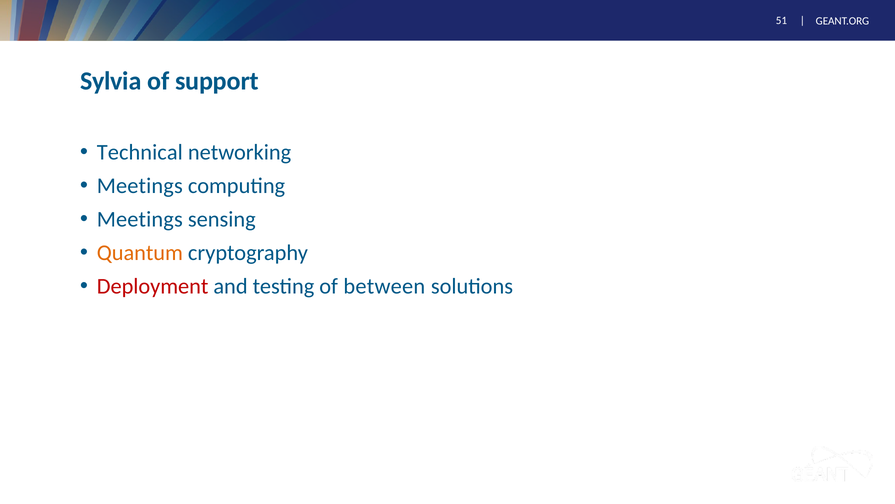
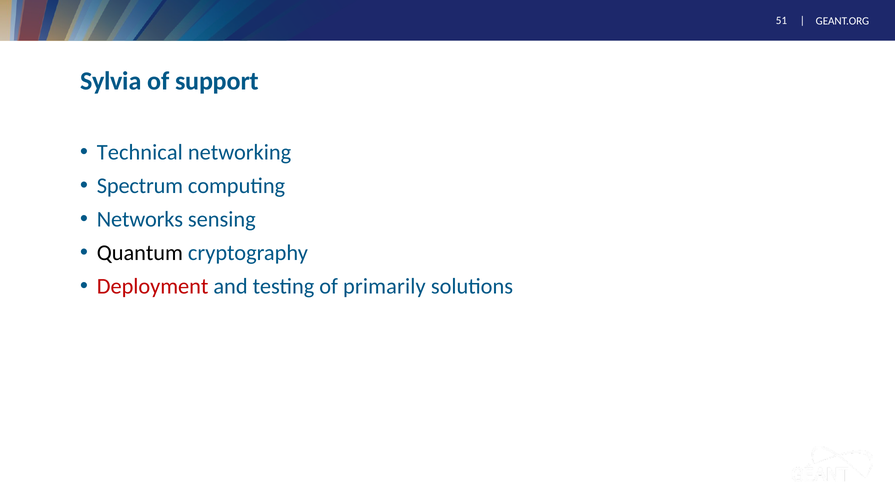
Meetings: Meetings -> Spectrum (140, 186)
Meetings: Meetings -> Networks (140, 219)
Quantum colour: orange -> black (140, 252)
between: between -> primarily (384, 286)
